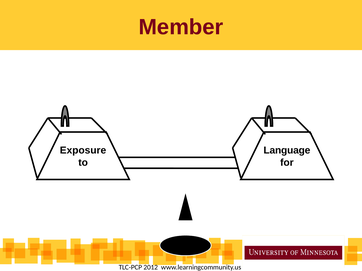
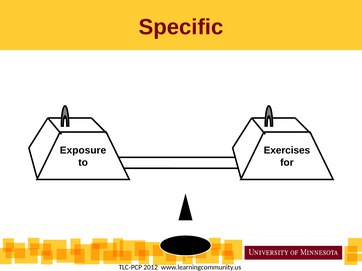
Member: Member -> Specific (181, 27)
Language: Language -> Exercises (287, 151)
